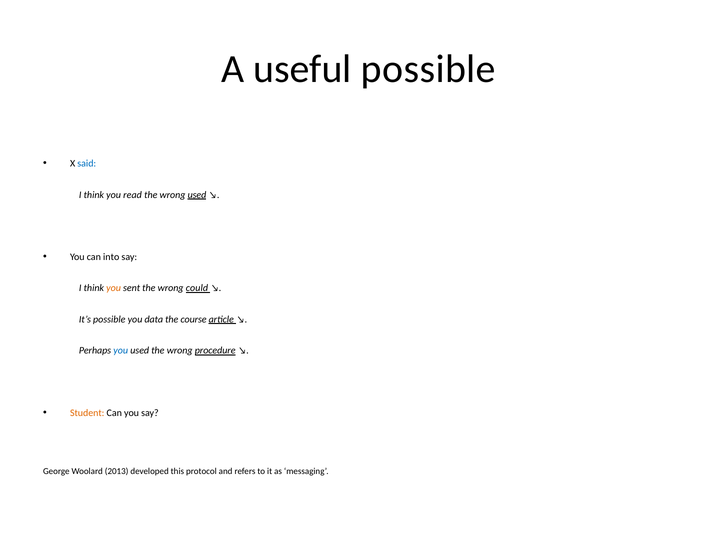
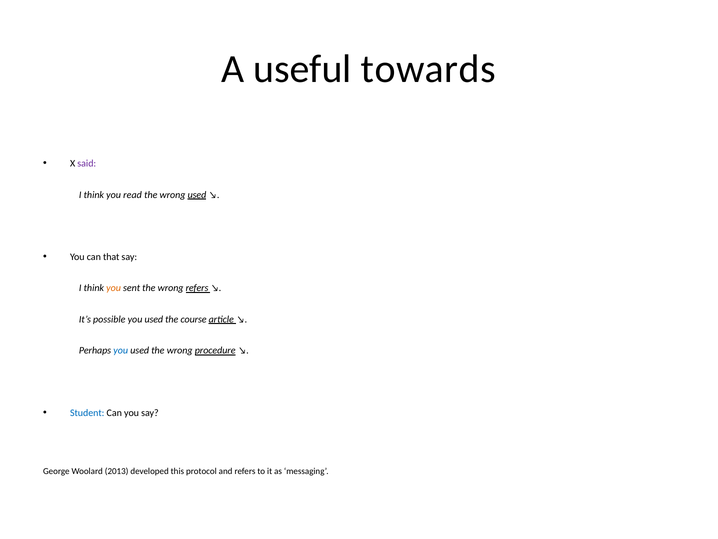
useful possible: possible -> towards (428, 69)
said colour: blue -> purple (87, 163)
into: into -> that (111, 257)
wrong could: could -> refers (197, 288)
possible you data: data -> used (154, 319)
Student colour: orange -> blue (87, 412)
